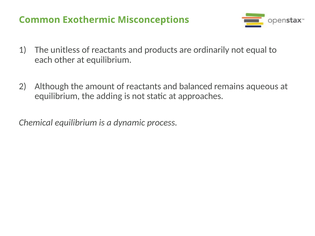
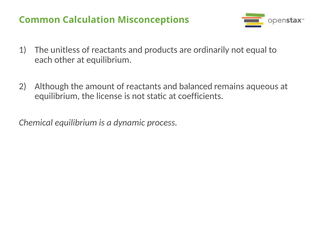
Exothermic: Exothermic -> Calculation (89, 20)
adding: adding -> license (109, 96)
approaches: approaches -> coefficients (201, 96)
